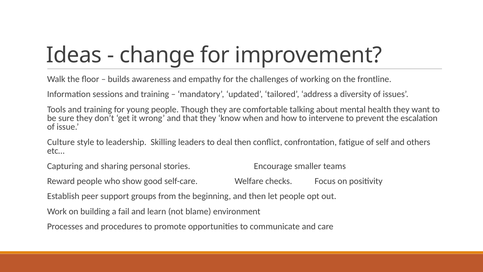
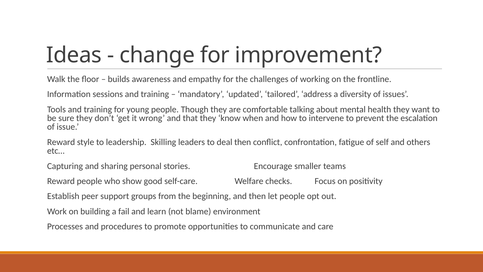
Culture: Culture -> Reward (61, 142)
